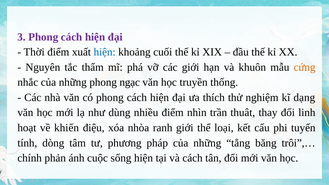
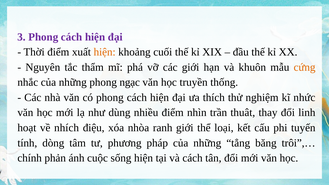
hiện colour: blue -> orange (105, 52)
dạng: dạng -> nhức (304, 98)
khiến: khiến -> nhích (67, 128)
